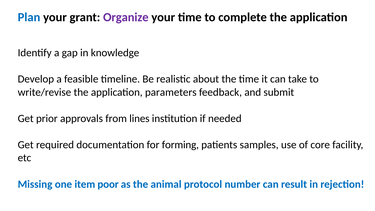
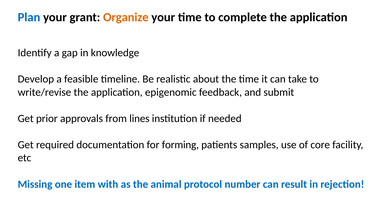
Organize colour: purple -> orange (126, 17)
parameters: parameters -> epigenomic (171, 92)
poor: poor -> with (108, 184)
